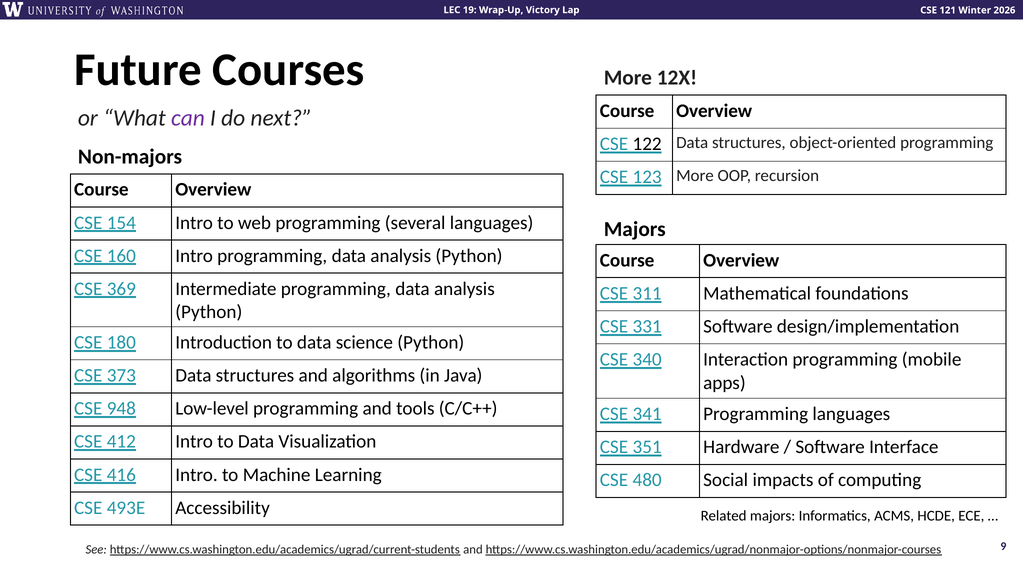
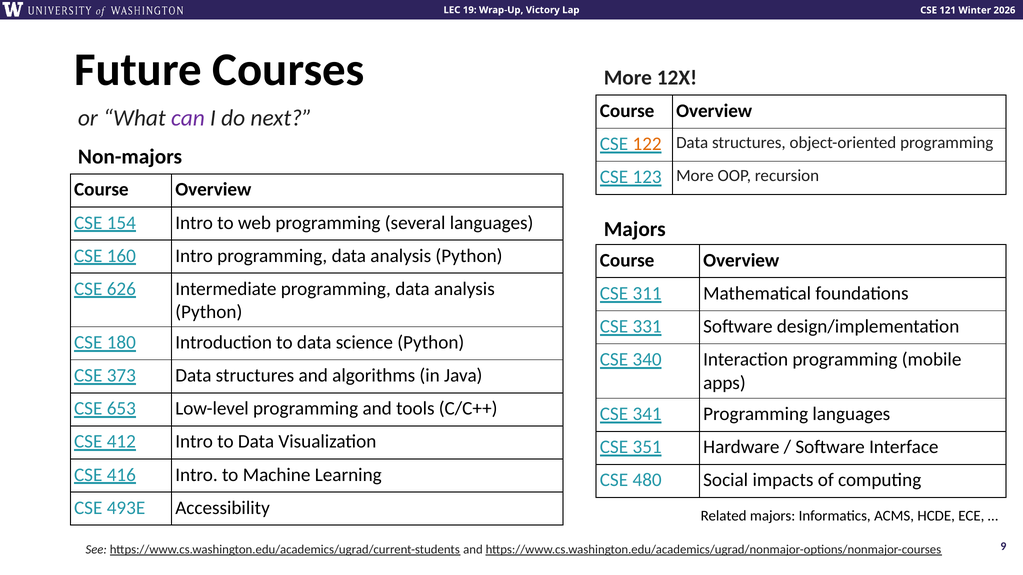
122 colour: black -> orange (647, 144)
369: 369 -> 626 (121, 289)
948: 948 -> 653 (121, 409)
